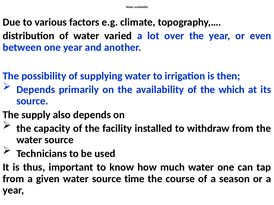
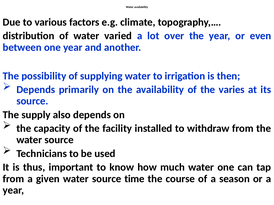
which: which -> varies (232, 90)
